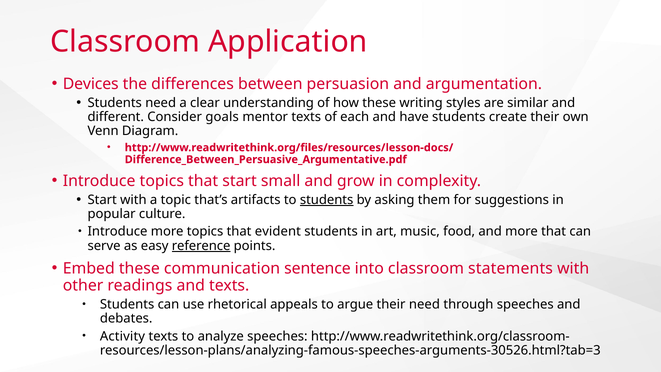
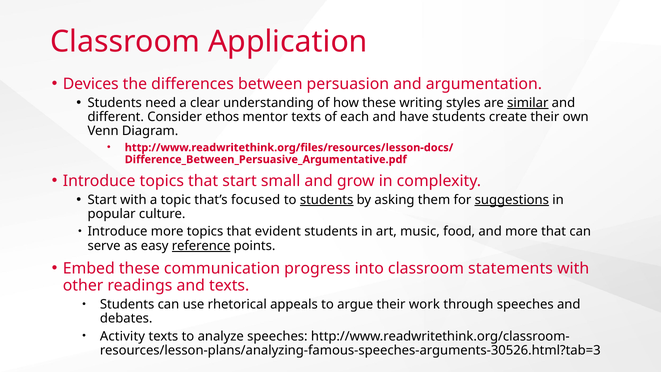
similar underline: none -> present (528, 103)
goals: goals -> ethos (222, 117)
artifacts: artifacts -> focused (256, 200)
suggestions underline: none -> present (512, 200)
sentence: sentence -> progress (317, 268)
their need: need -> work (424, 304)
